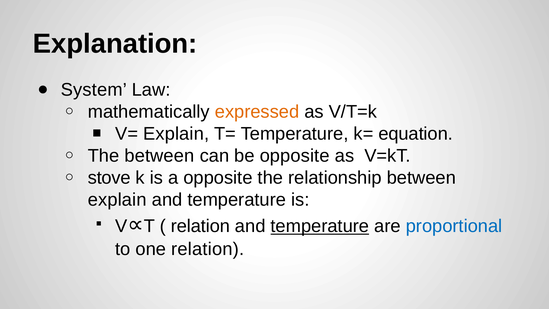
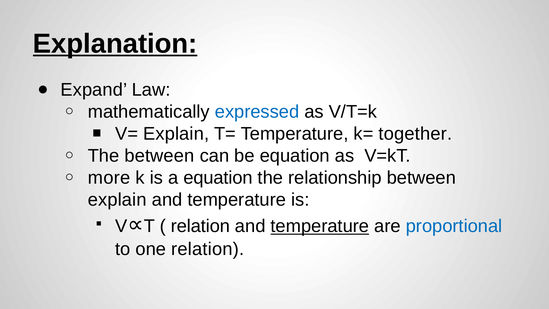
Explanation underline: none -> present (115, 44)
System: System -> Expand (94, 90)
expressed colour: orange -> blue (257, 112)
equation: equation -> together (415, 134)
be opposite: opposite -> equation (295, 156)
stove: stove -> more (109, 178)
a opposite: opposite -> equation (218, 178)
